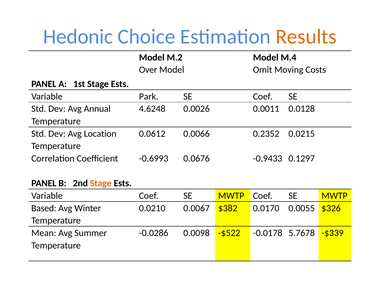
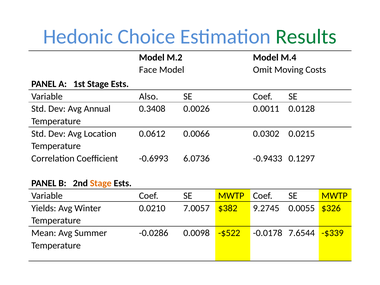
Results colour: orange -> green (306, 37)
Over: Over -> Face (148, 70)
Park: Park -> Also (149, 96)
4.6248: 4.6248 -> 0.3408 (152, 109)
0.2352: 0.2352 -> 0.0302 (266, 134)
0.0676: 0.0676 -> 6.0736 (197, 158)
Based: Based -> Yields (44, 208)
0.0067: 0.0067 -> 7.0057 (197, 208)
0.0170: 0.0170 -> 9.2745 (266, 208)
5.7678: 5.7678 -> 7.6544 (302, 233)
